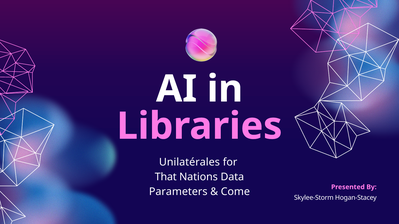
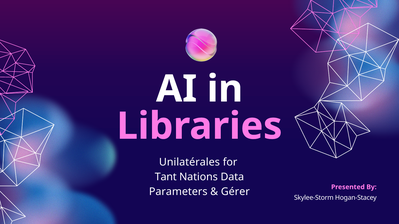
That: That -> Tant (166, 177)
Come: Come -> Gérer (235, 192)
